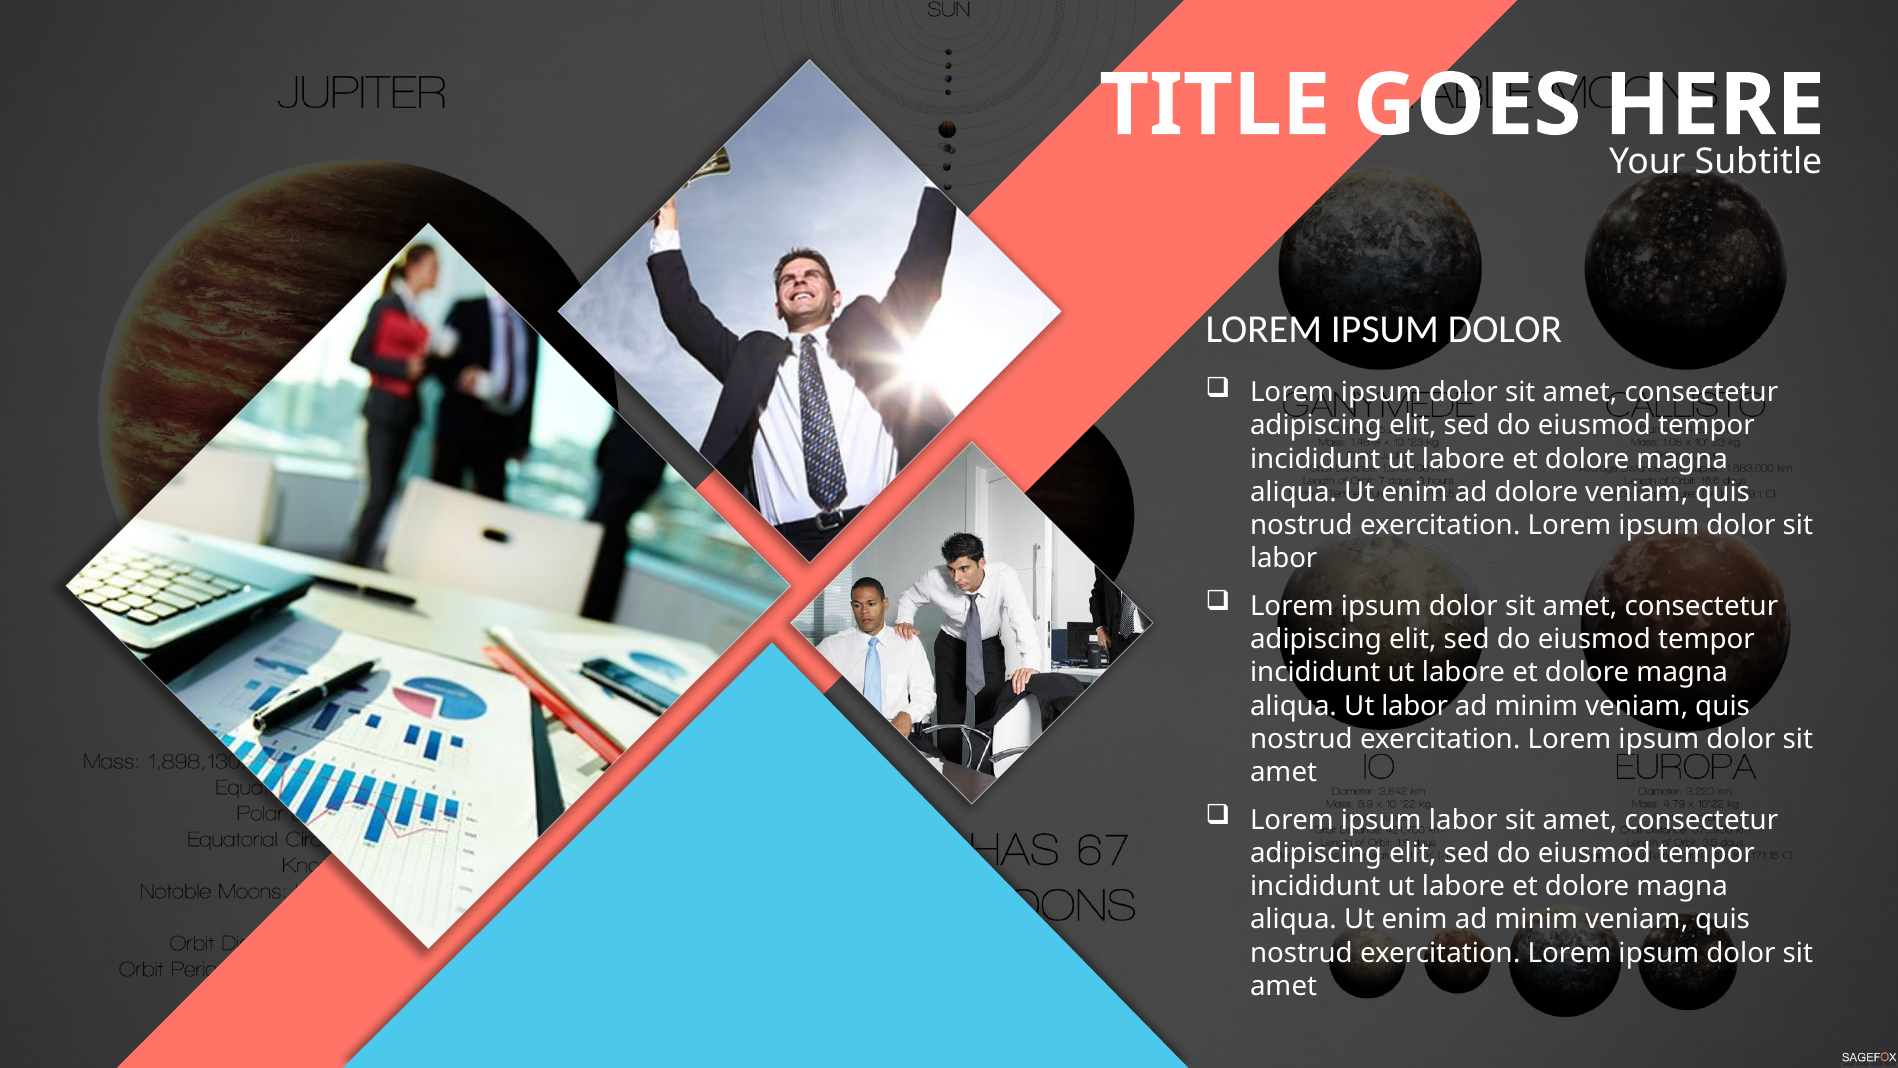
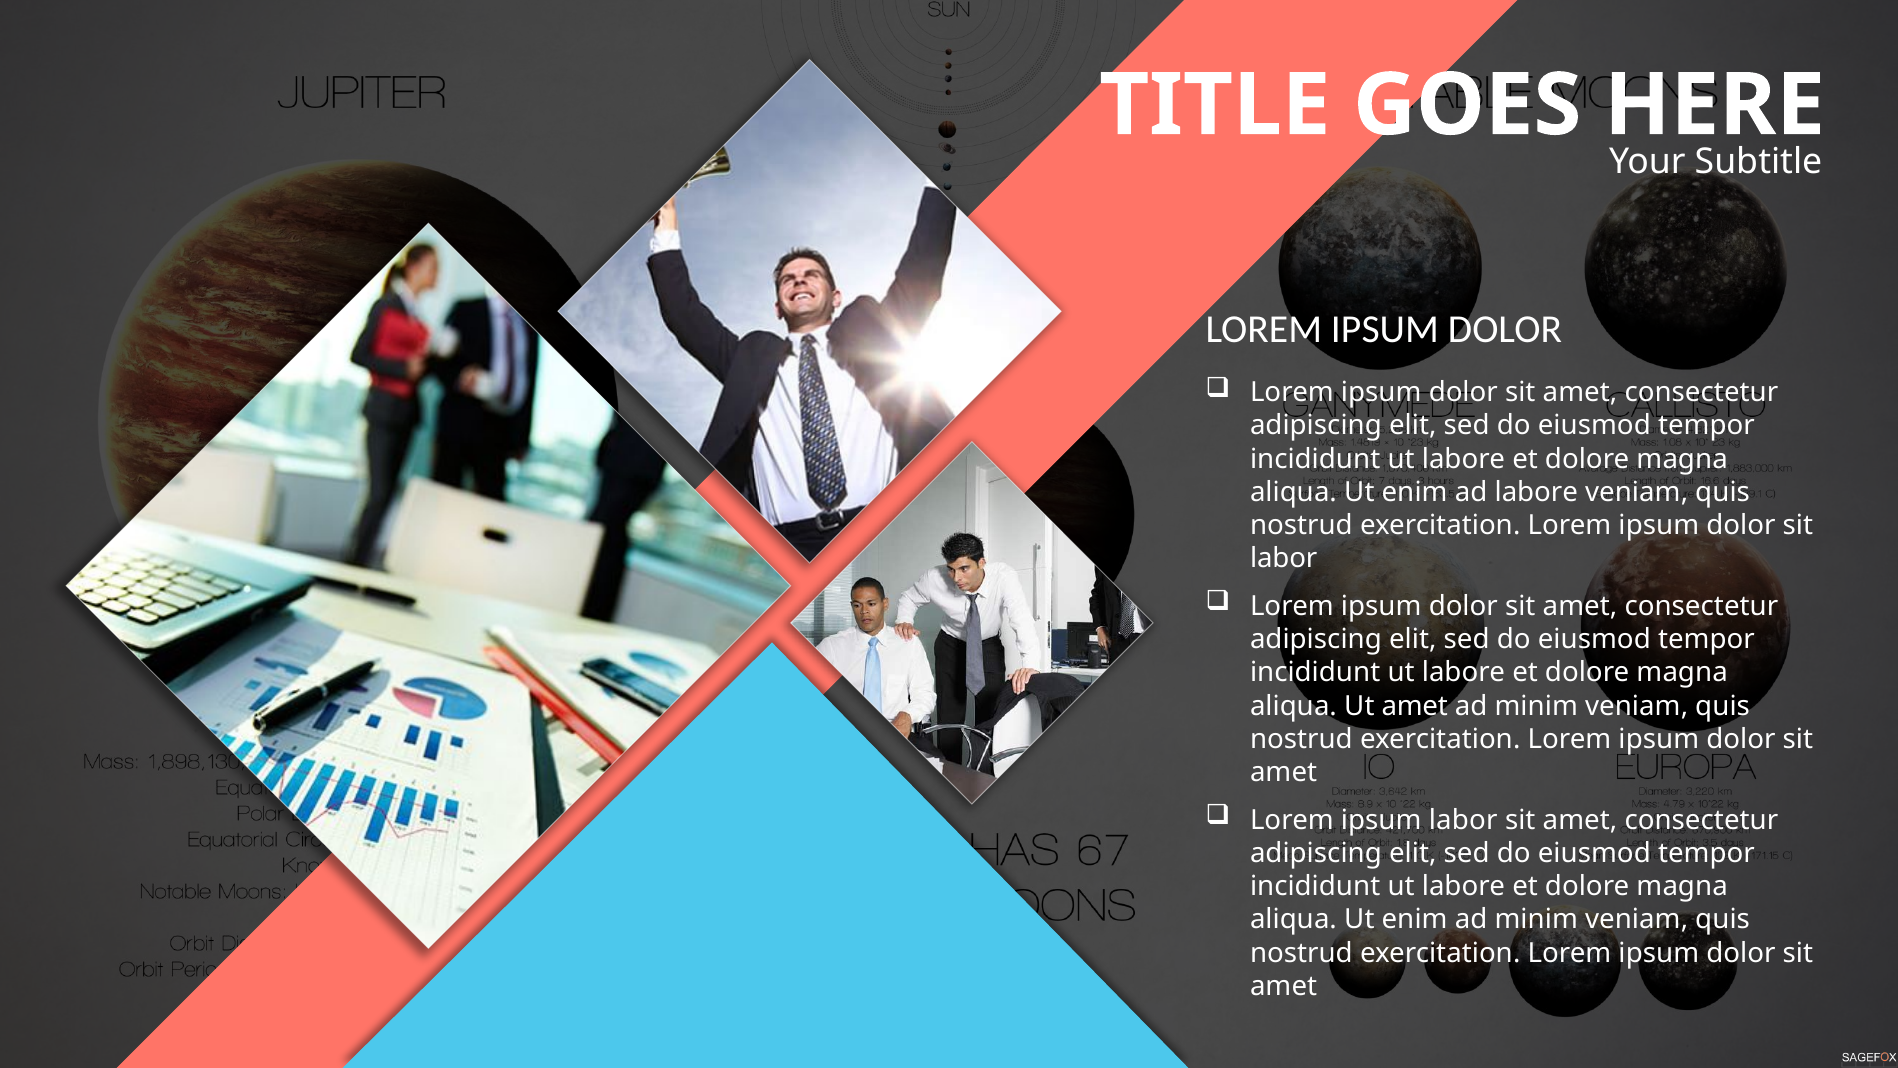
ad dolore: dolore -> labore (1536, 492)
Ut labor: labor -> amet (1415, 706)
